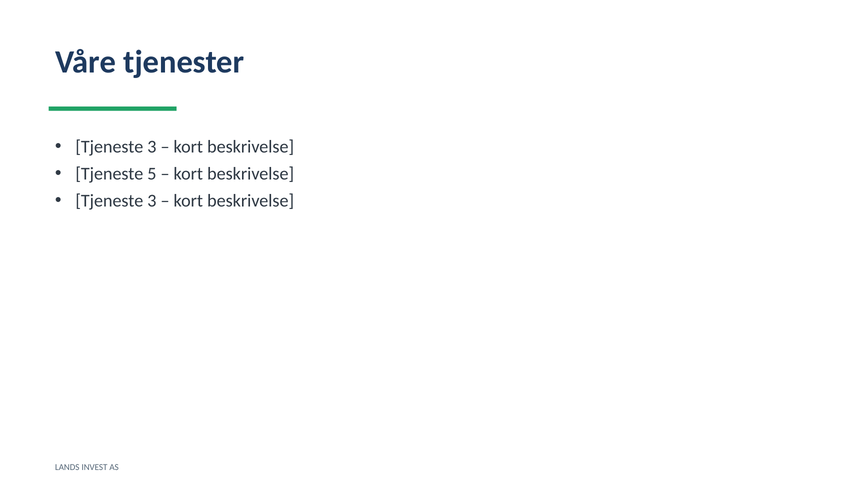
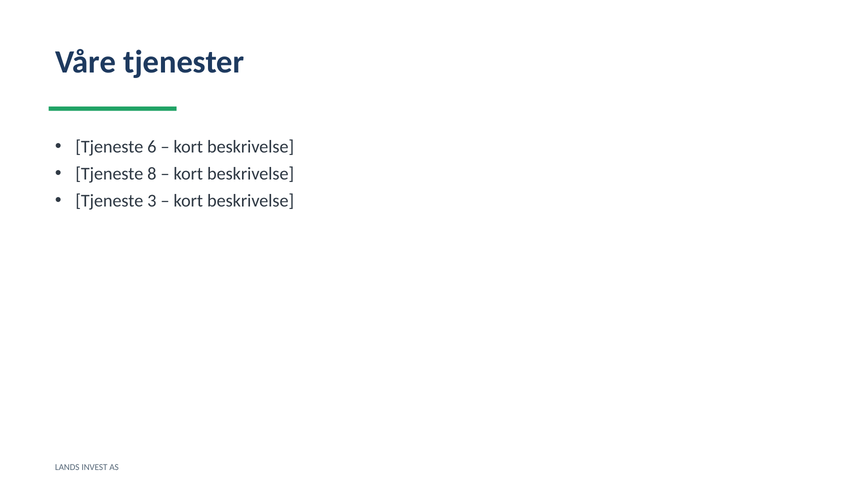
3: 3 -> 6 (152, 147)
5: 5 -> 8 (152, 174)
